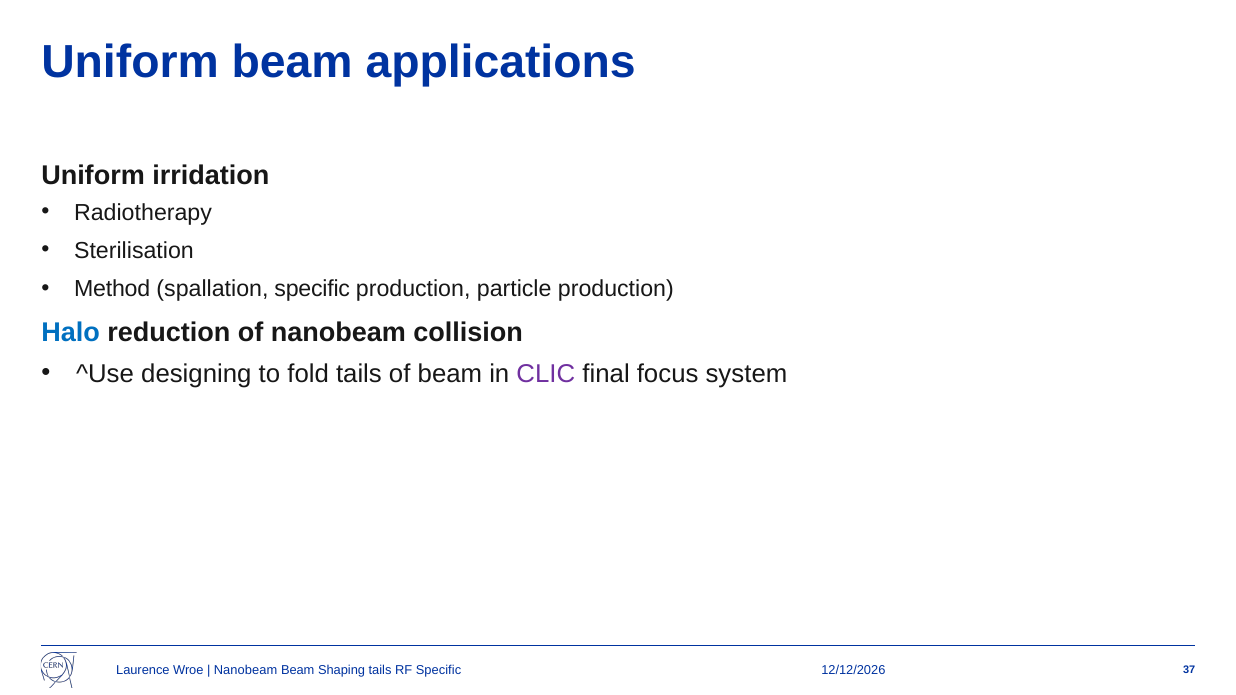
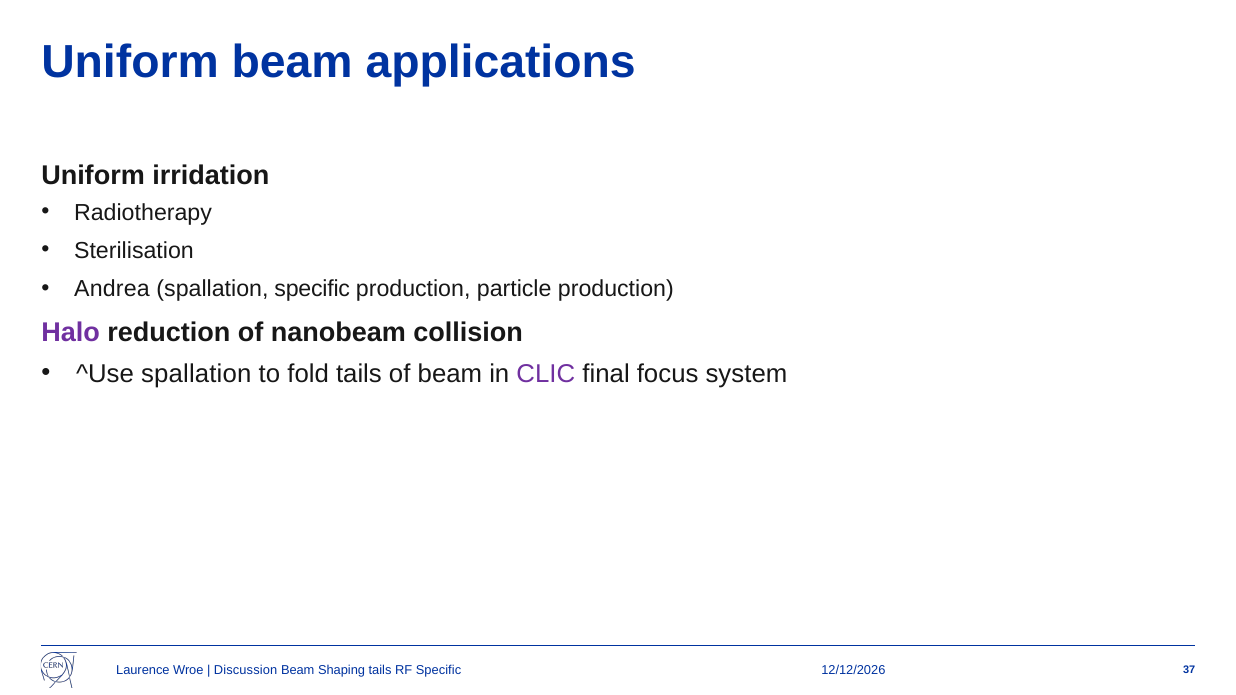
Method: Method -> Andrea (112, 289)
Halo colour: blue -> purple (71, 332)
^Use designing: designing -> spallation (196, 374)
Nanobeam: Nanobeam -> Discussion (246, 671)
